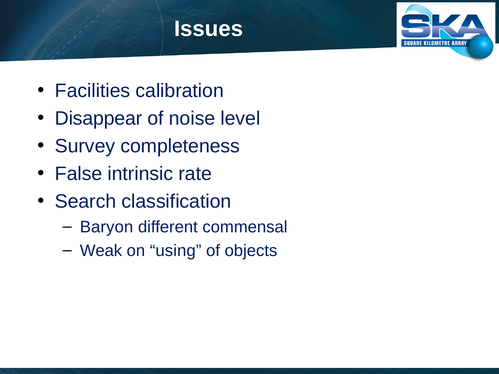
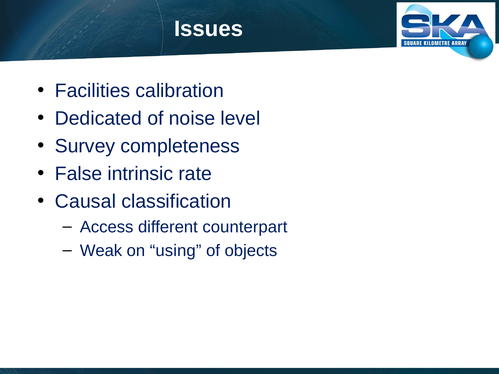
Disappear: Disappear -> Dedicated (98, 118)
Search: Search -> Causal (85, 202)
Baryon: Baryon -> Access (107, 227)
commensal: commensal -> counterpart (245, 227)
